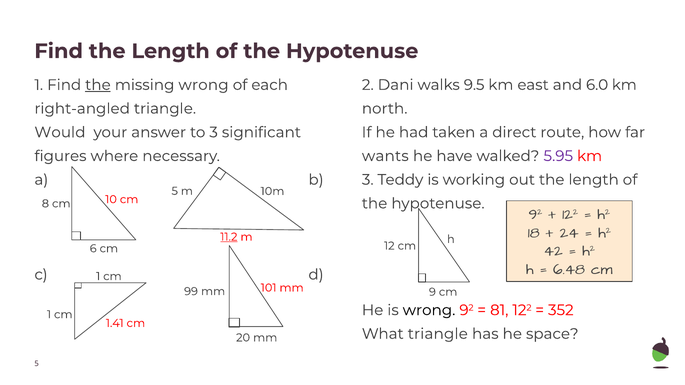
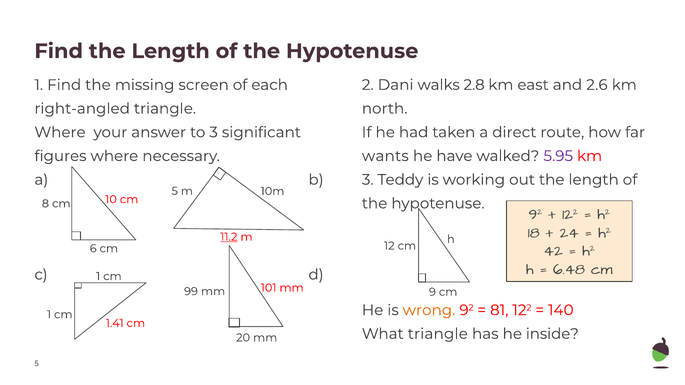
the underline: present -> none (98, 85)
missing wrong: wrong -> screen (204, 85)
9.5: 9.5 -> 2.8 (474, 85)
6.0: 6.0 -> 2.6 (597, 85)
Would: Would -> Where (60, 132)
wrong colour: black -> orange (429, 310)
352: 352 -> 140 (561, 310)
space: space -> inside (552, 334)
